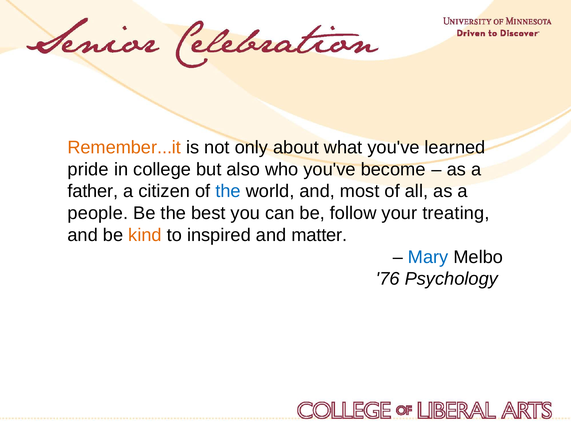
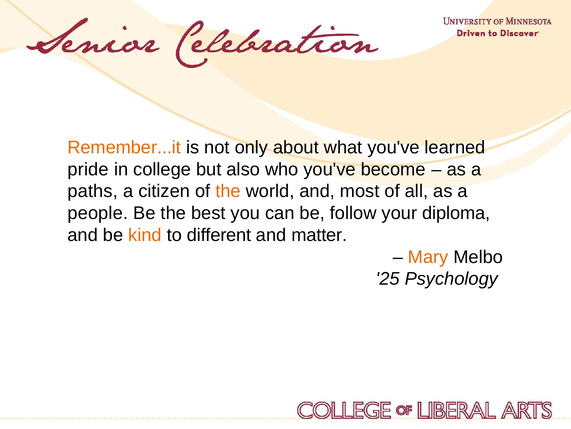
father: father -> paths (93, 191)
the colour: blue -> orange (228, 191)
treating: treating -> diploma (456, 213)
inspired: inspired -> different (219, 235)
Mary colour: blue -> orange (428, 257)
76: 76 -> 25 (388, 278)
